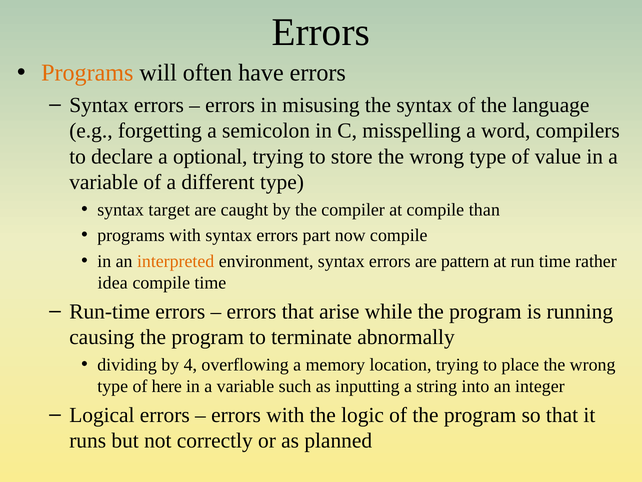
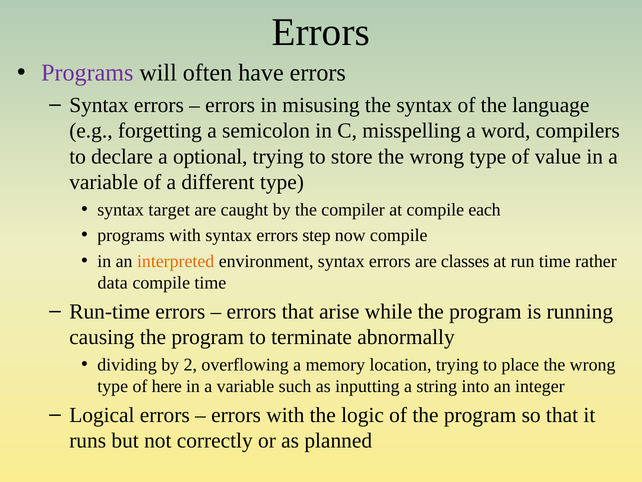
Programs colour: orange -> purple (87, 73)
than: than -> each (485, 210)
part: part -> step (317, 235)
pattern: pattern -> classes (465, 261)
idea: idea -> data (113, 282)
4: 4 -> 2 (190, 364)
